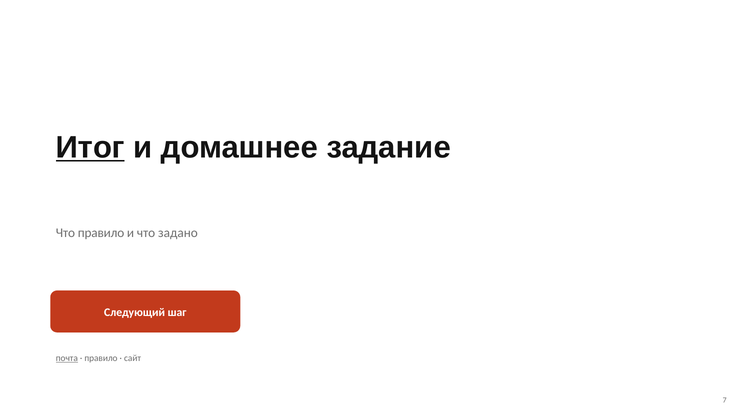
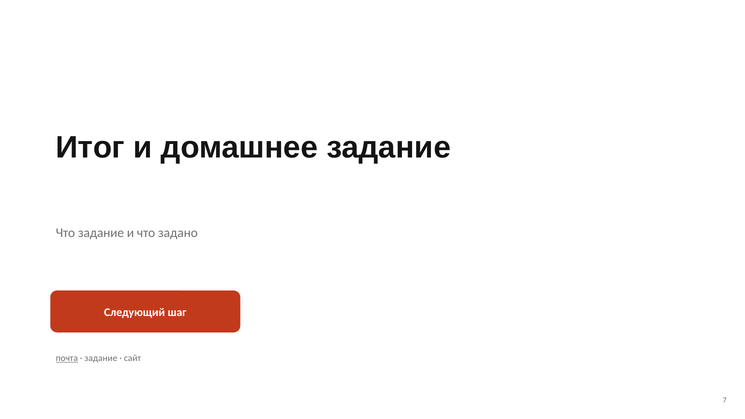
Итог underline: present -> none (90, 147)
Что правило: правило -> задание (101, 233)
правило: правило -> задание (101, 358)
